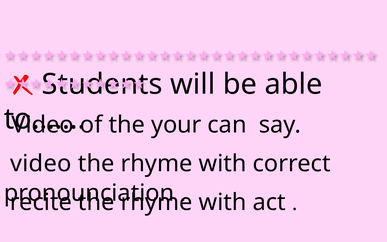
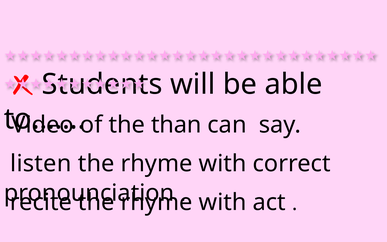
your: your -> than (176, 125)
video: video -> listen (41, 163)
